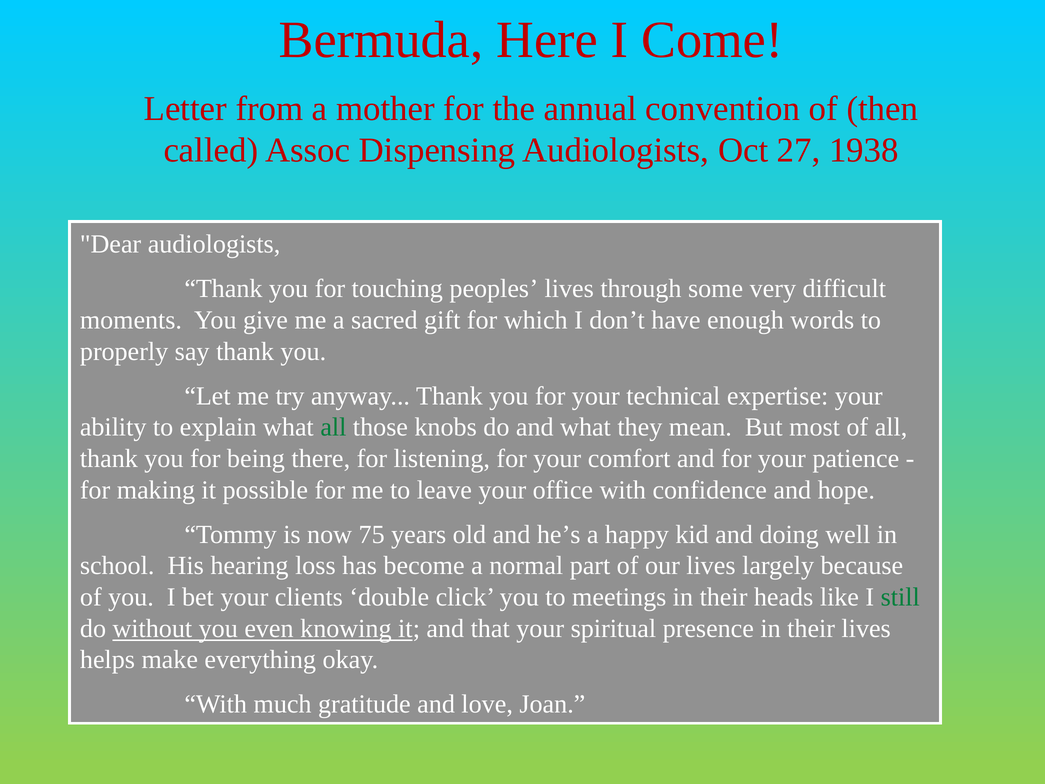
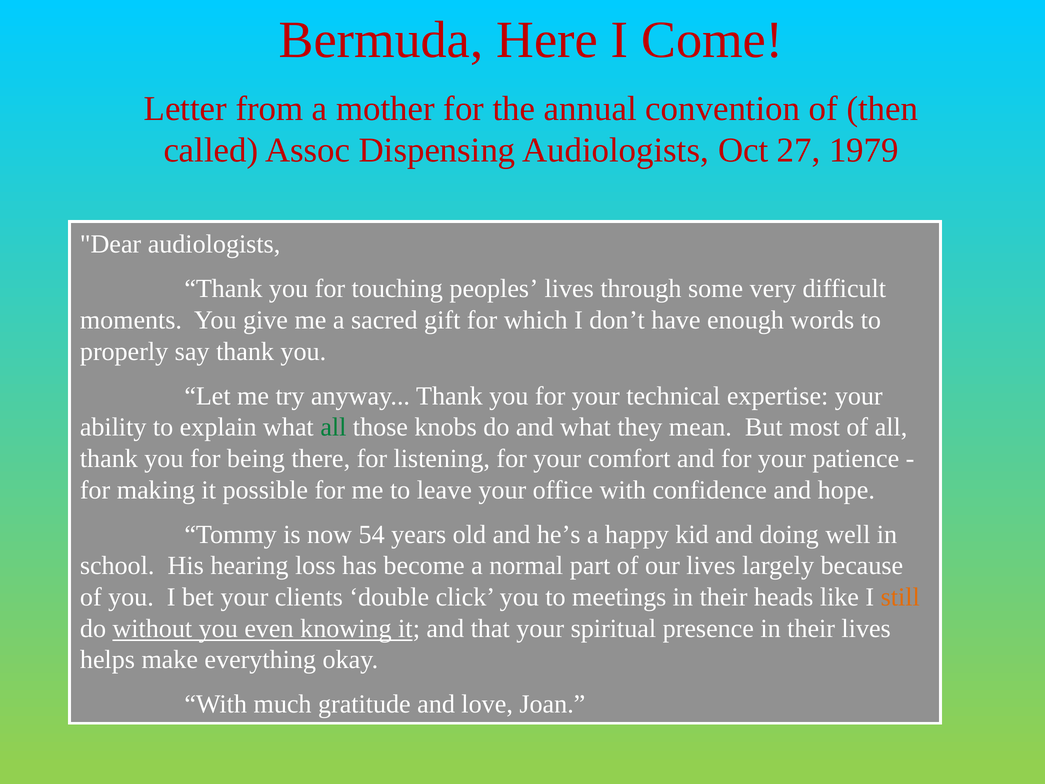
1938: 1938 -> 1979 (864, 150)
75: 75 -> 54 (372, 534)
still colour: green -> orange (900, 597)
